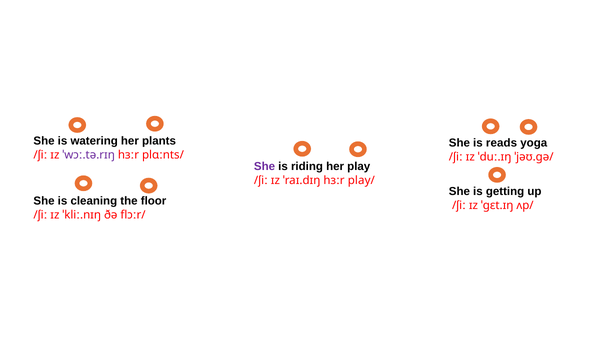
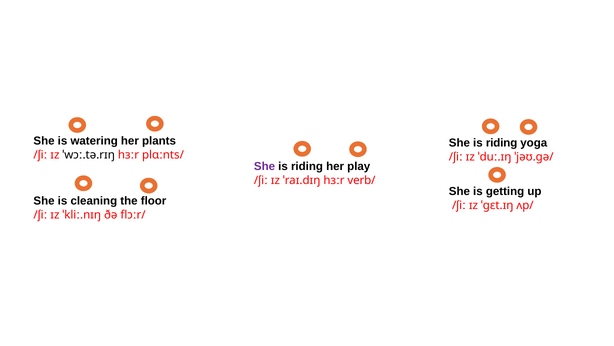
reads: reads -> riding (502, 143)
ˈwɔː.tə.rɪŋ colour: purple -> black (89, 155)
play/: play/ -> verb/ (361, 180)
